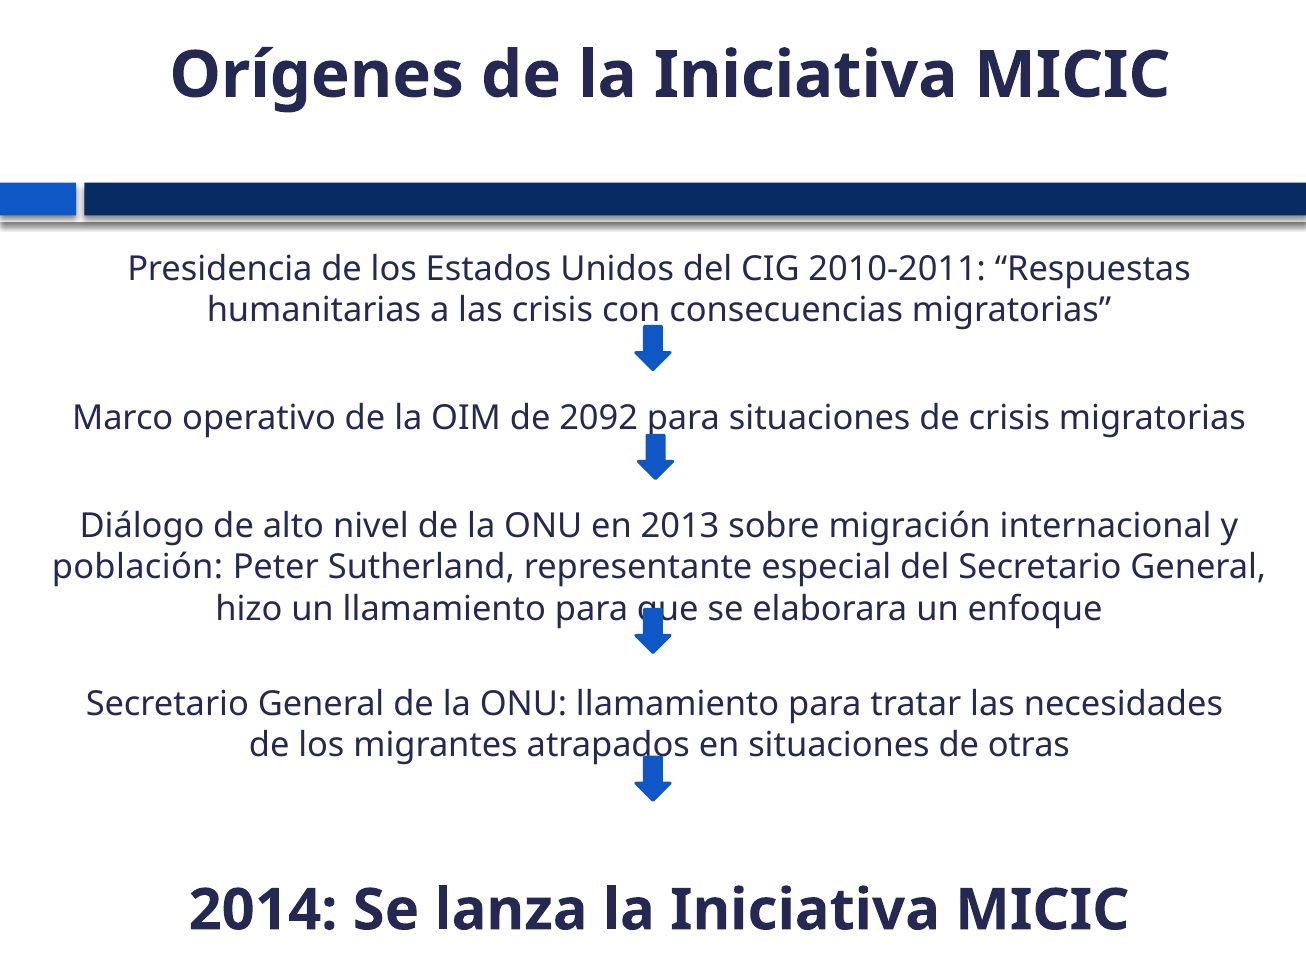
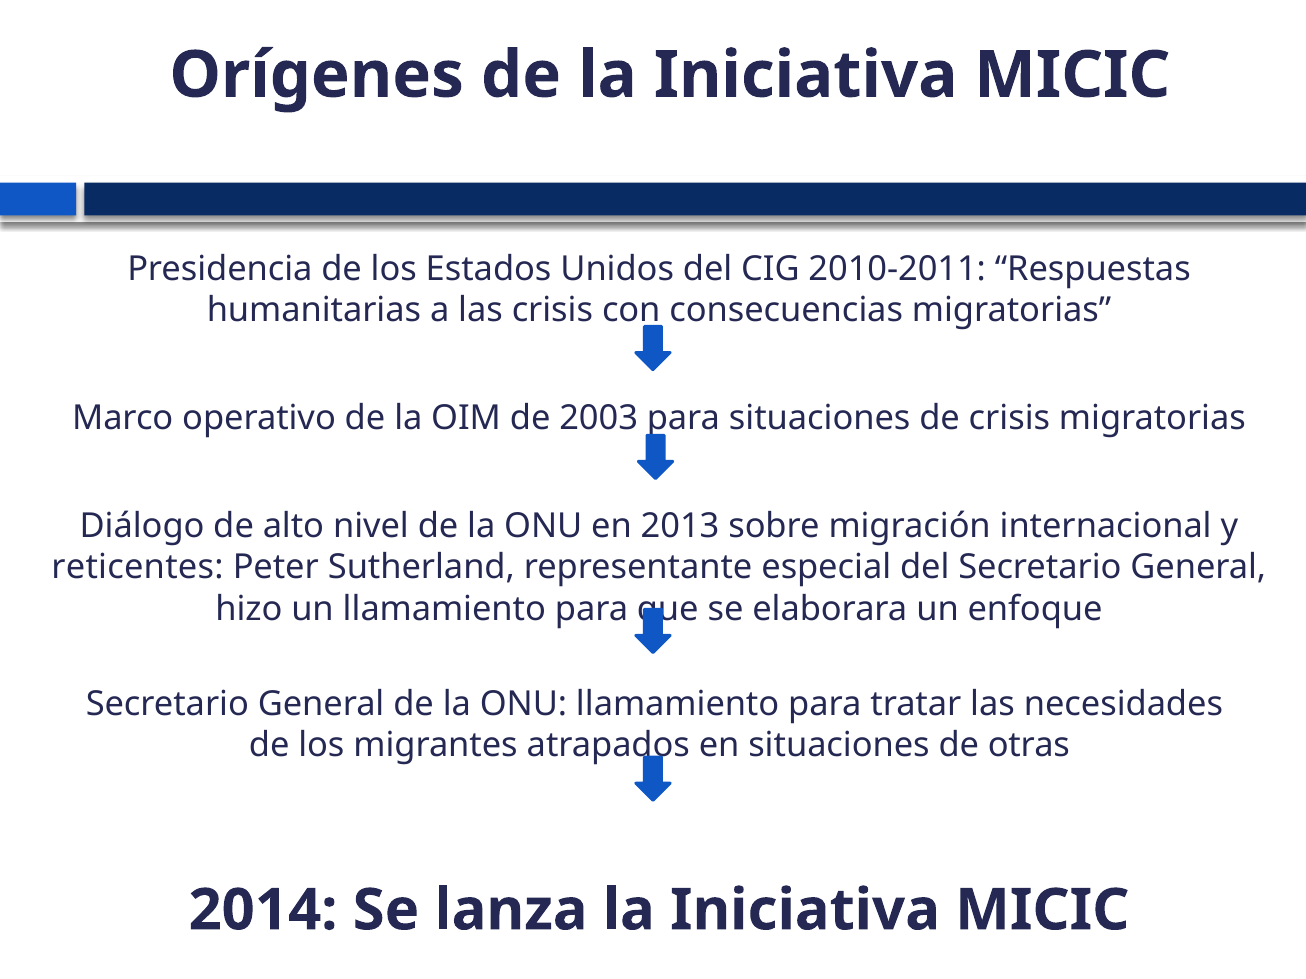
2092: 2092 -> 2003 (599, 418)
población: población -> reticentes (137, 568)
